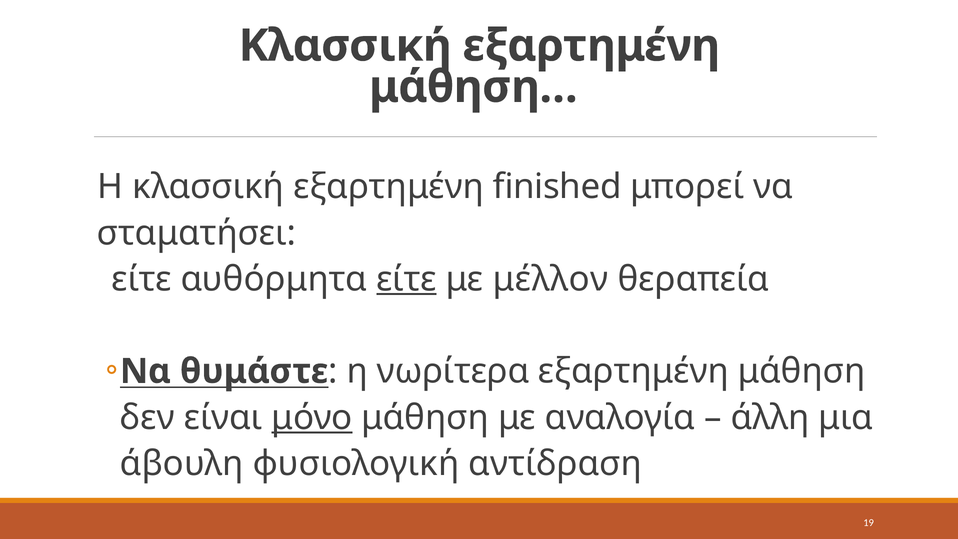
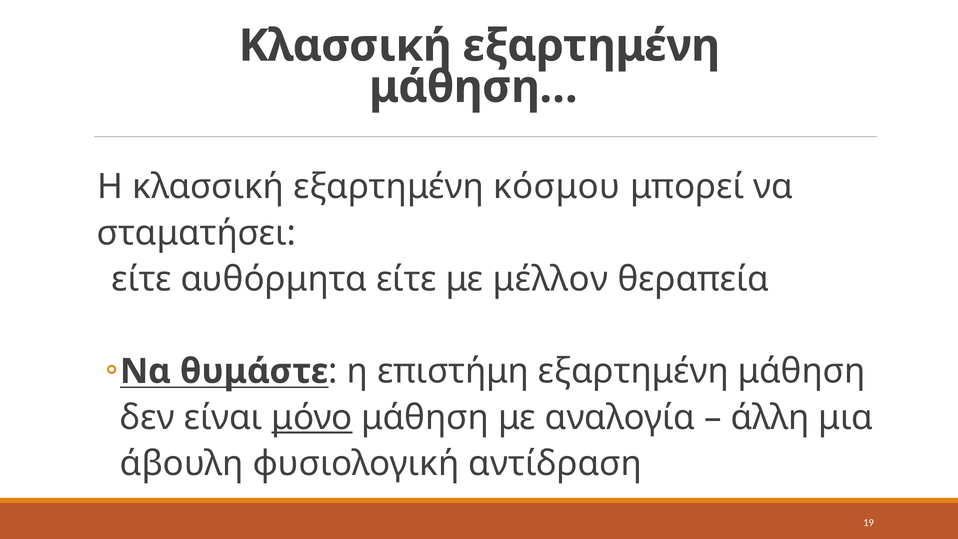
finished: finished -> κόσμου (557, 187)
είτε underline: present -> none (407, 279)
νωρίτερα: νωρίτερα -> επιστήμη (453, 371)
